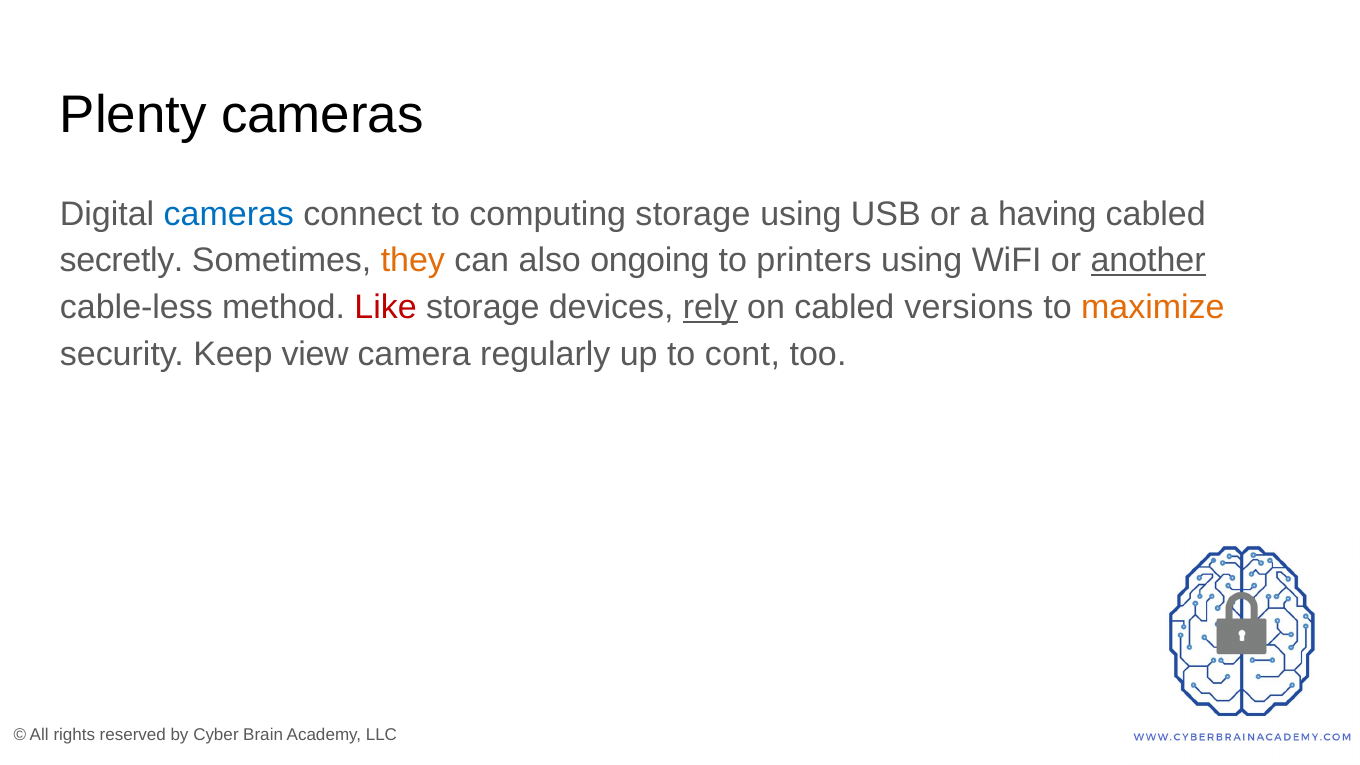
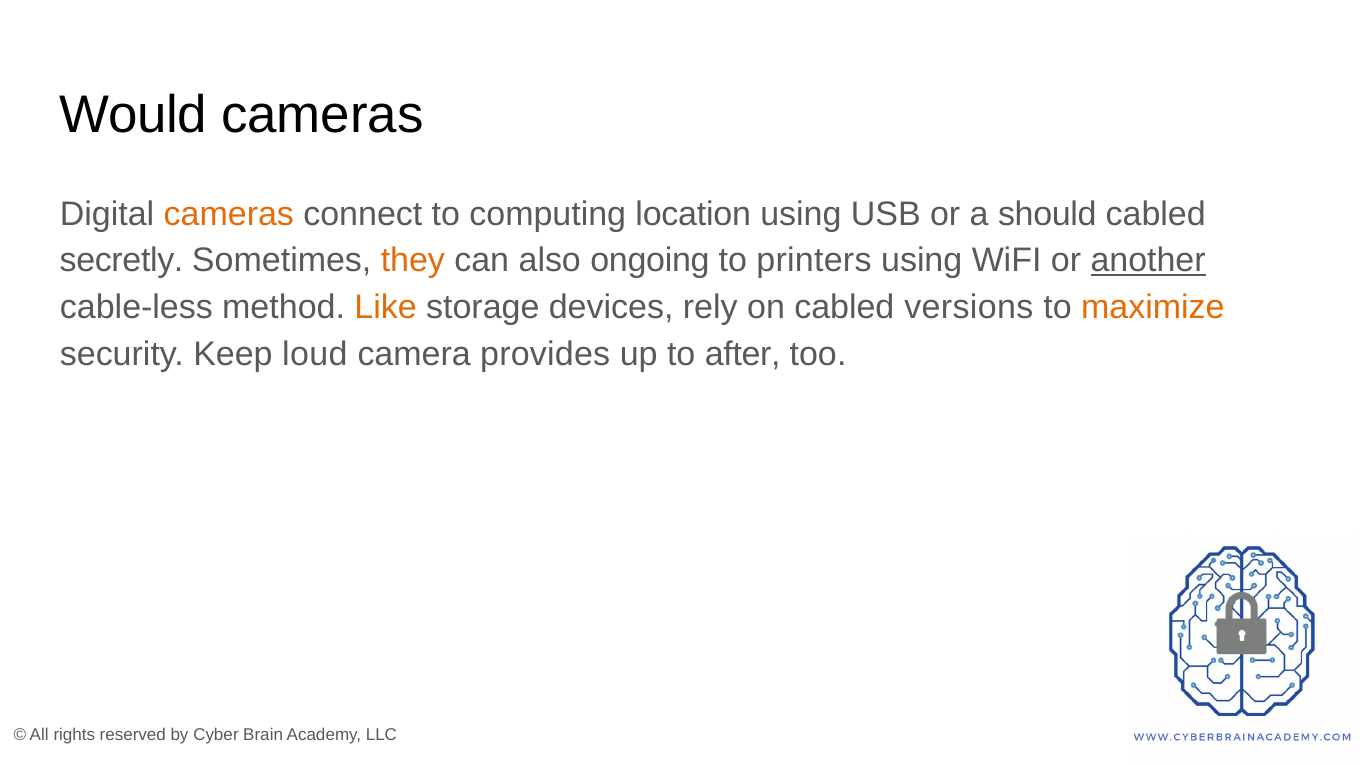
Plenty: Plenty -> Would (133, 115)
cameras colour: blue -> orange (229, 214)
computing storage: storage -> location (693, 214)
having: having -> should (1047, 214)
Like colour: red -> orange (386, 308)
rely underline: present -> none (710, 308)
view: view -> loud (315, 355)
regularly: regularly -> provides (545, 355)
cont: cont -> after (743, 355)
